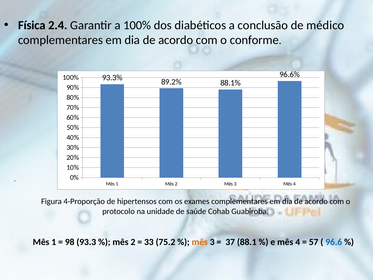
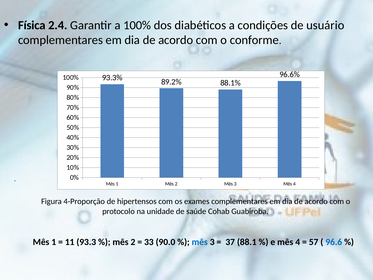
conclusão: conclusão -> condições (263, 25)
médico: médico -> usuário (325, 25)
98: 98 -> 11 (70, 242)
75.2: 75.2 -> 90.0 (165, 242)
mês colour: orange -> blue (200, 242)
